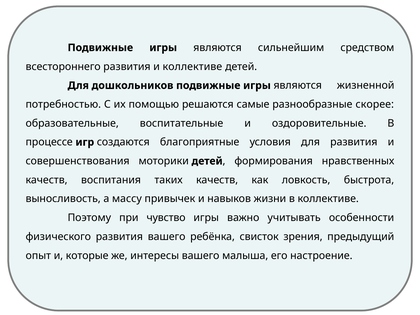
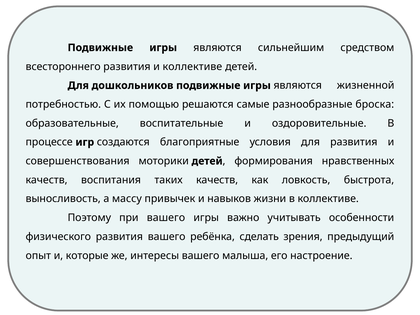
скорее: скорее -> броска (375, 104)
при чувство: чувство -> вашего (166, 218)
свисток: свисток -> сделать (259, 237)
